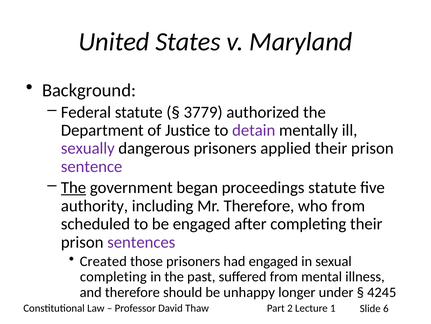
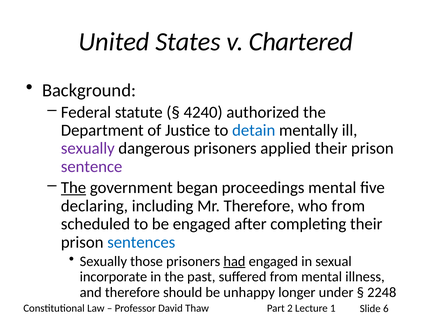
Maryland: Maryland -> Chartered (301, 42)
3779: 3779 -> 4240 (203, 112)
detain colour: purple -> blue (254, 130)
proceedings statute: statute -> mental (332, 187)
authority: authority -> declaring (94, 205)
sentences colour: purple -> blue (141, 242)
Created: Created -> Sexually (103, 261)
had underline: none -> present (234, 261)
completing: completing -> incorporate (113, 276)
4245: 4245 -> 2248 (382, 292)
